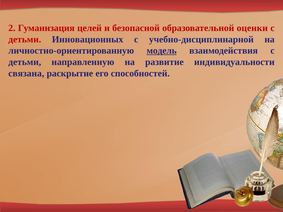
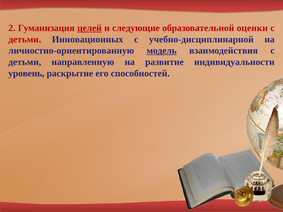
целей underline: none -> present (89, 28)
безопасной: безопасной -> следующие (136, 28)
связана: связана -> уровень (26, 73)
